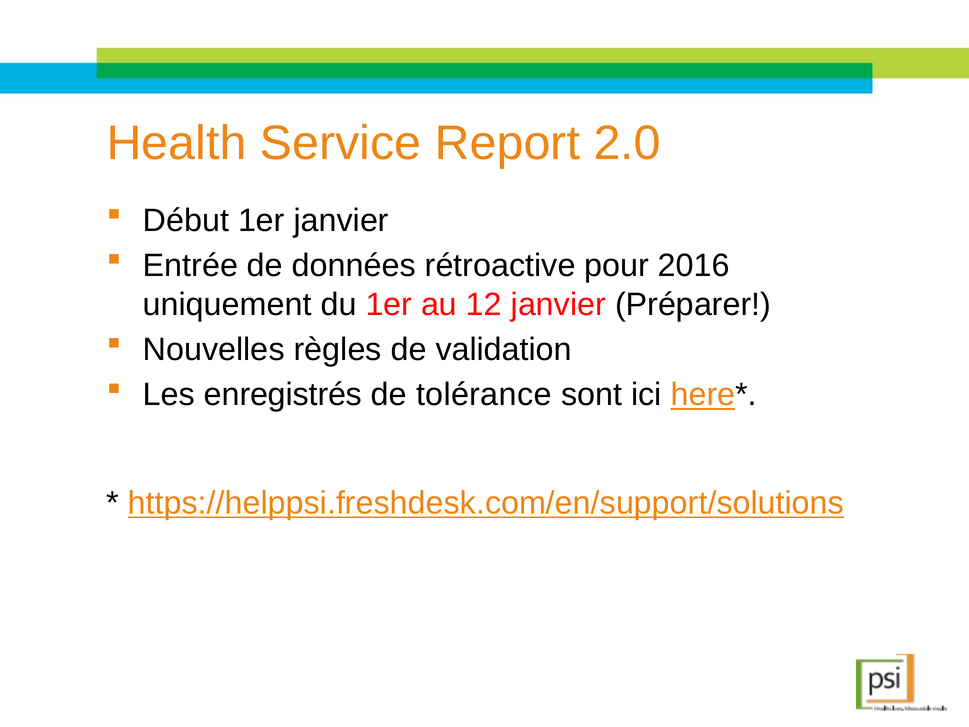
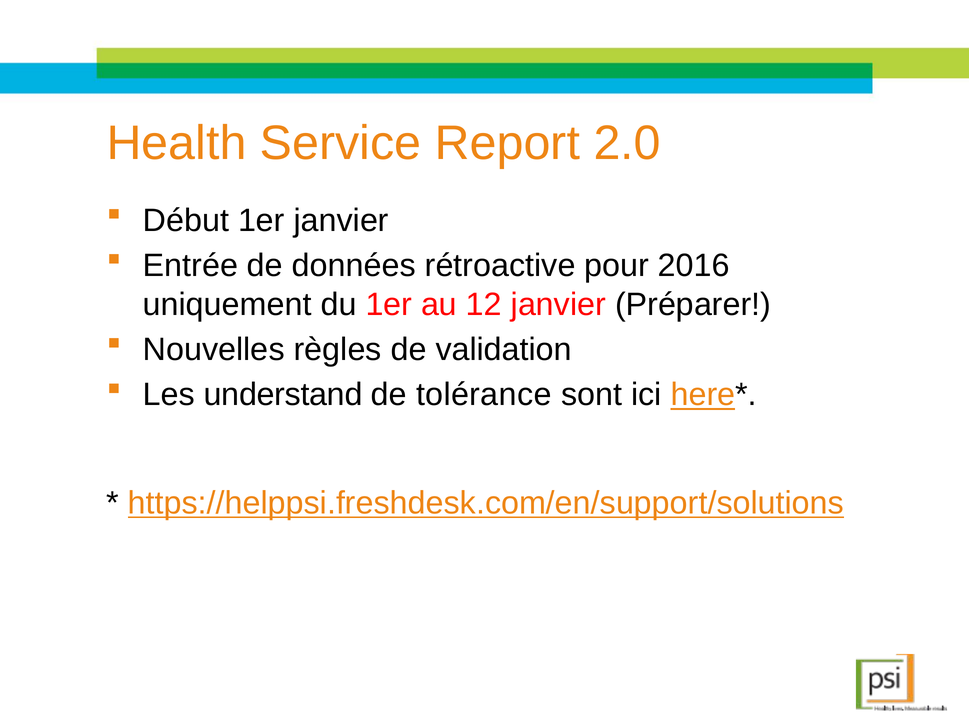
enregistrés: enregistrés -> understand (283, 395)
